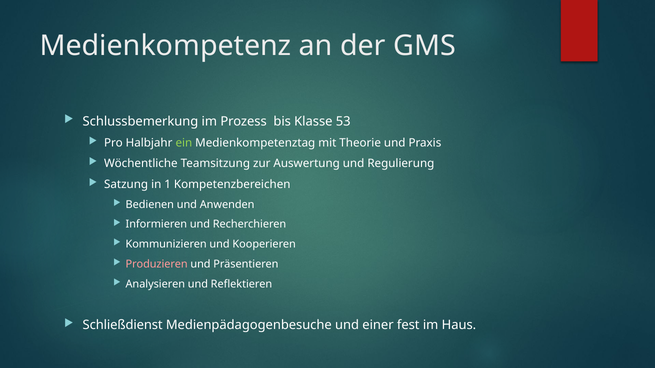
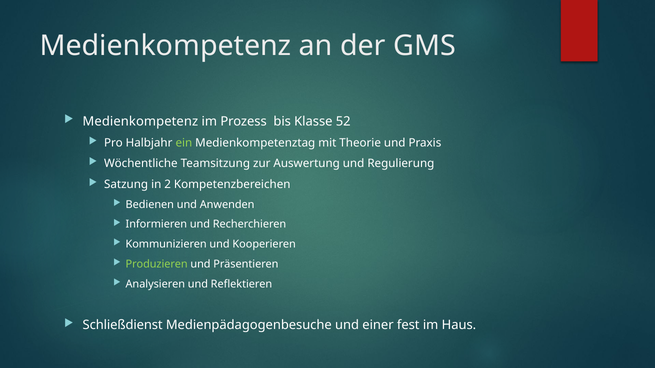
Schlussbemerkung: Schlussbemerkung -> Medienkompetenz (140, 121)
53: 53 -> 52 (343, 121)
1: 1 -> 2 (168, 184)
Produzieren colour: pink -> light green (157, 264)
